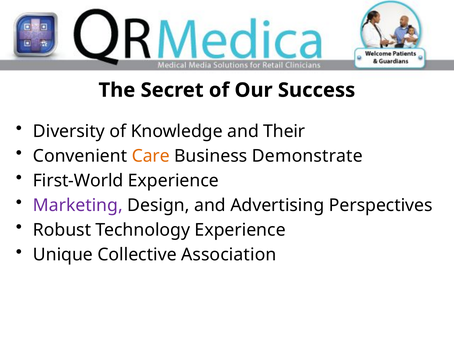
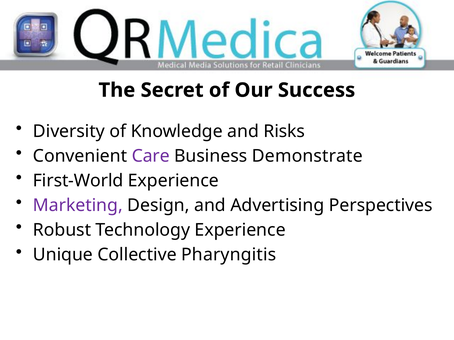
Their: Their -> Risks (284, 131)
Care colour: orange -> purple (151, 156)
Association: Association -> Pharyngitis (229, 255)
